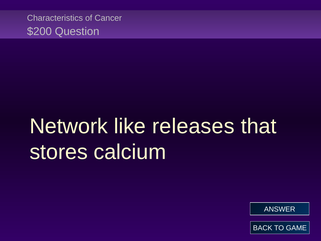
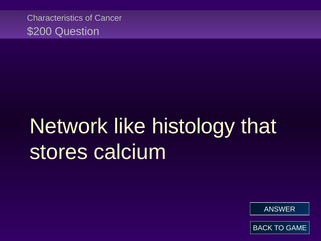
releases: releases -> histology (193, 126)
